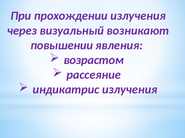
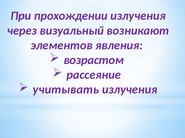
повышении: повышении -> элементов (62, 45)
индикатрис: индикатрис -> учитывать (66, 90)
